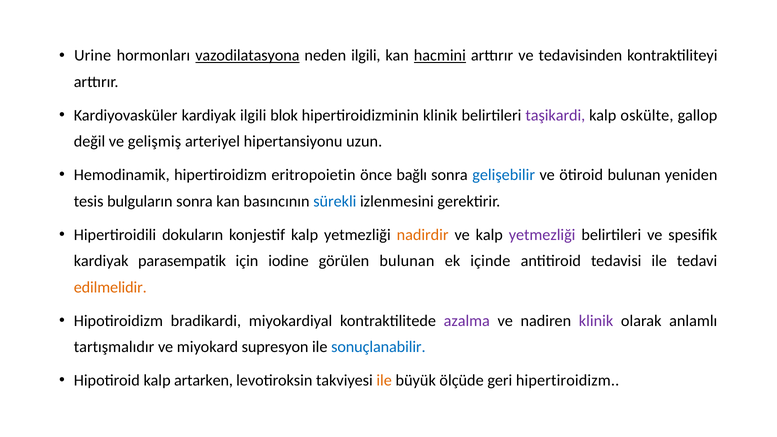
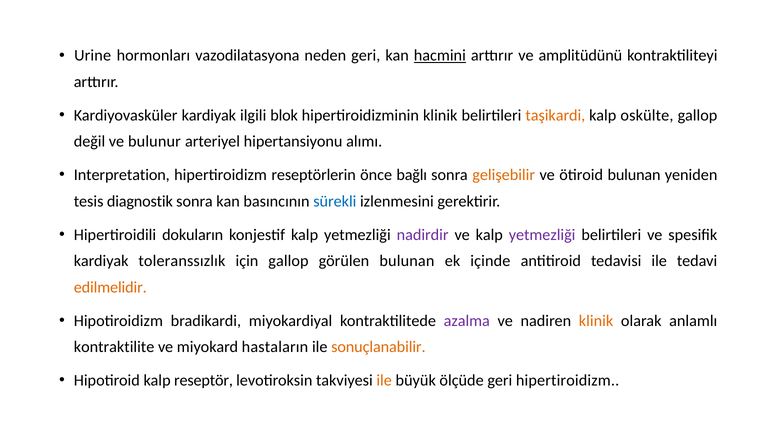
vazodilatasyona underline: present -> none (247, 56)
neden ilgili: ilgili -> geri (366, 56)
tedavisinden: tedavisinden -> amplitüdünü (580, 56)
taşikardi colour: purple -> orange (555, 115)
gelişmiş: gelişmiş -> bulunur (154, 142)
uzun: uzun -> alımı (364, 142)
Hemodinamik: Hemodinamik -> Interpretation (122, 175)
eritropoietin: eritropoietin -> reseptörlerin (314, 175)
gelişebilir colour: blue -> orange (504, 175)
bulguların: bulguların -> diagnostik (140, 201)
nadirdir colour: orange -> purple (423, 235)
parasempatik: parasempatik -> toleranssızlık (182, 261)
için iodine: iodine -> gallop (288, 261)
klinik colour: purple -> orange (596, 321)
tartışmalıdır: tartışmalıdır -> kontraktilite (114, 347)
supresyon: supresyon -> hastaların (275, 347)
sonuçlanabilir colour: blue -> orange (378, 347)
artarken: artarken -> reseptör (203, 380)
